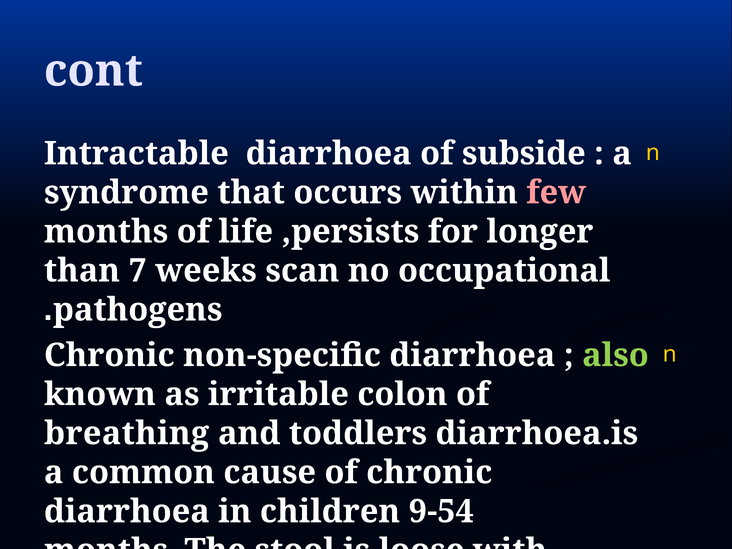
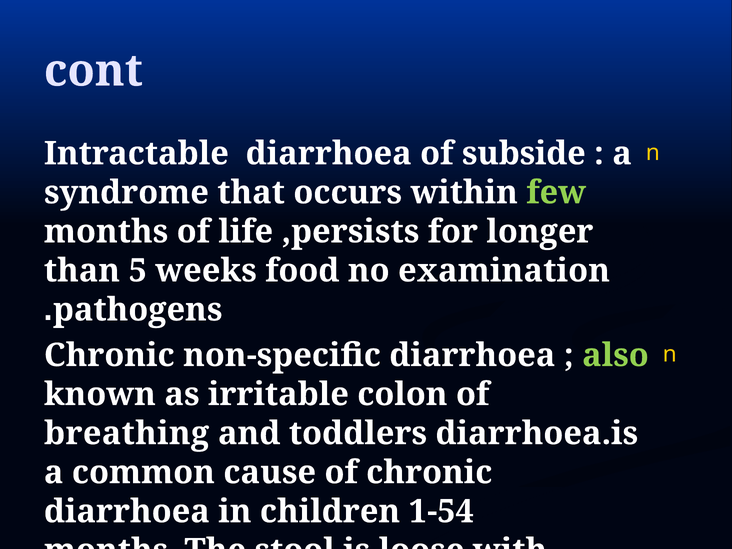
few colour: pink -> light green (556, 193)
7: 7 -> 5 (138, 271)
weeks scan: scan -> food (302, 271)
occupational: occupational -> examination (504, 271)
9-54: 9-54 -> 1-54 (441, 512)
